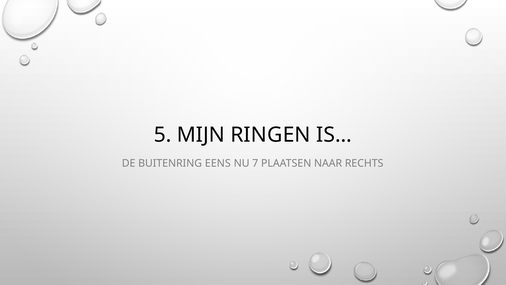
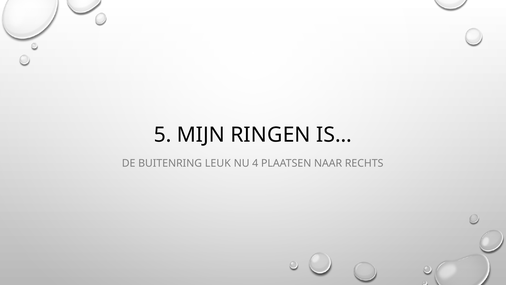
EENS: EENS -> LEUK (218, 163)
7: 7 -> 4 (255, 163)
